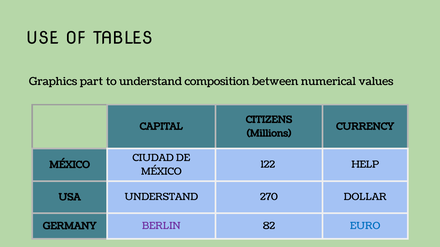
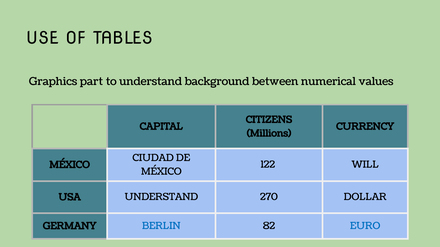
composition: composition -> background (217, 82)
HELP: HELP -> WILL (365, 165)
BERLIN colour: purple -> blue (161, 226)
